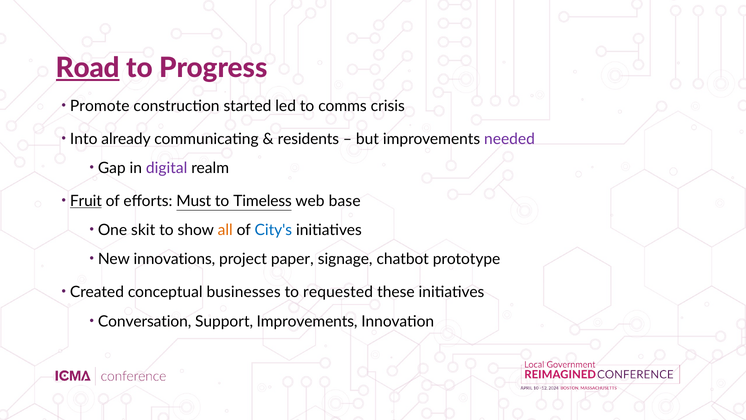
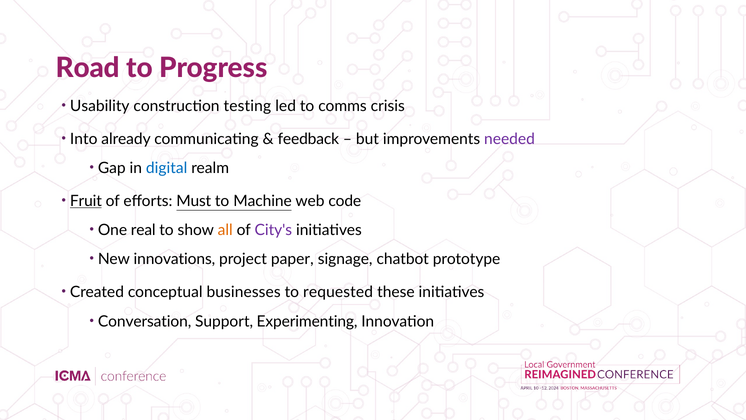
Road underline: present -> none (88, 68)
Promote: Promote -> Usability (100, 106)
started: started -> testing (247, 106)
residents: residents -> feedback (308, 139)
digital colour: purple -> blue (167, 168)
Timeless: Timeless -> Machine (263, 201)
base: base -> code (345, 201)
skit: skit -> real (143, 230)
City's colour: blue -> purple (273, 230)
Support Improvements: Improvements -> Experimenting (307, 321)
